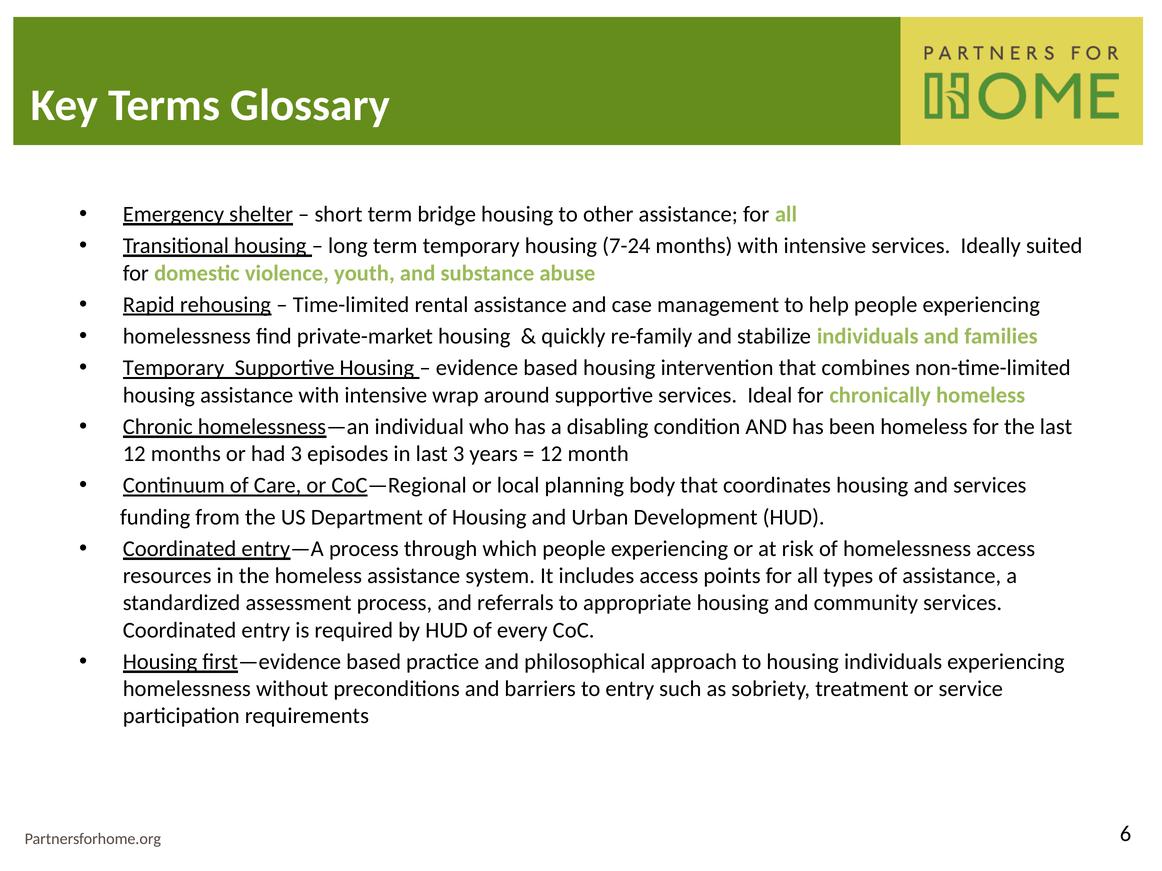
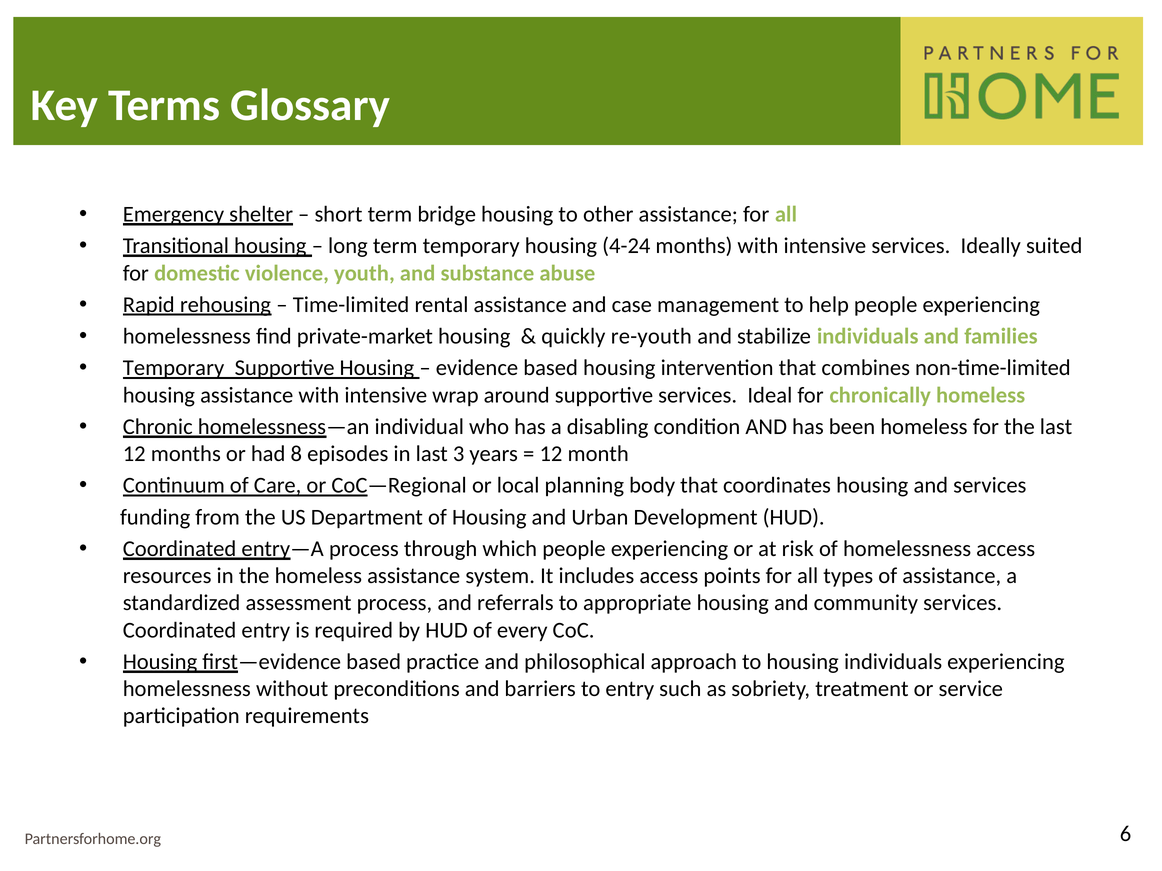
7-24: 7-24 -> 4-24 (626, 246)
re-family: re-family -> re-youth (651, 337)
had 3: 3 -> 8 (296, 454)
